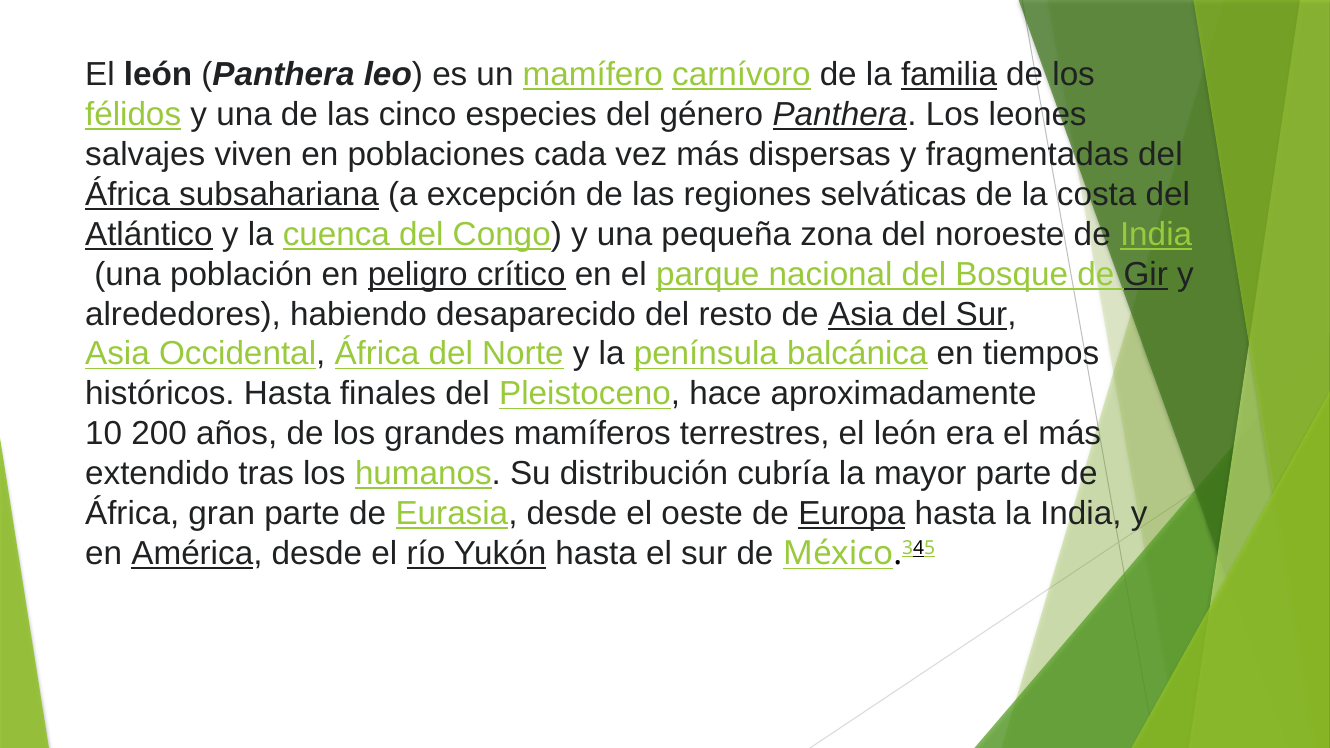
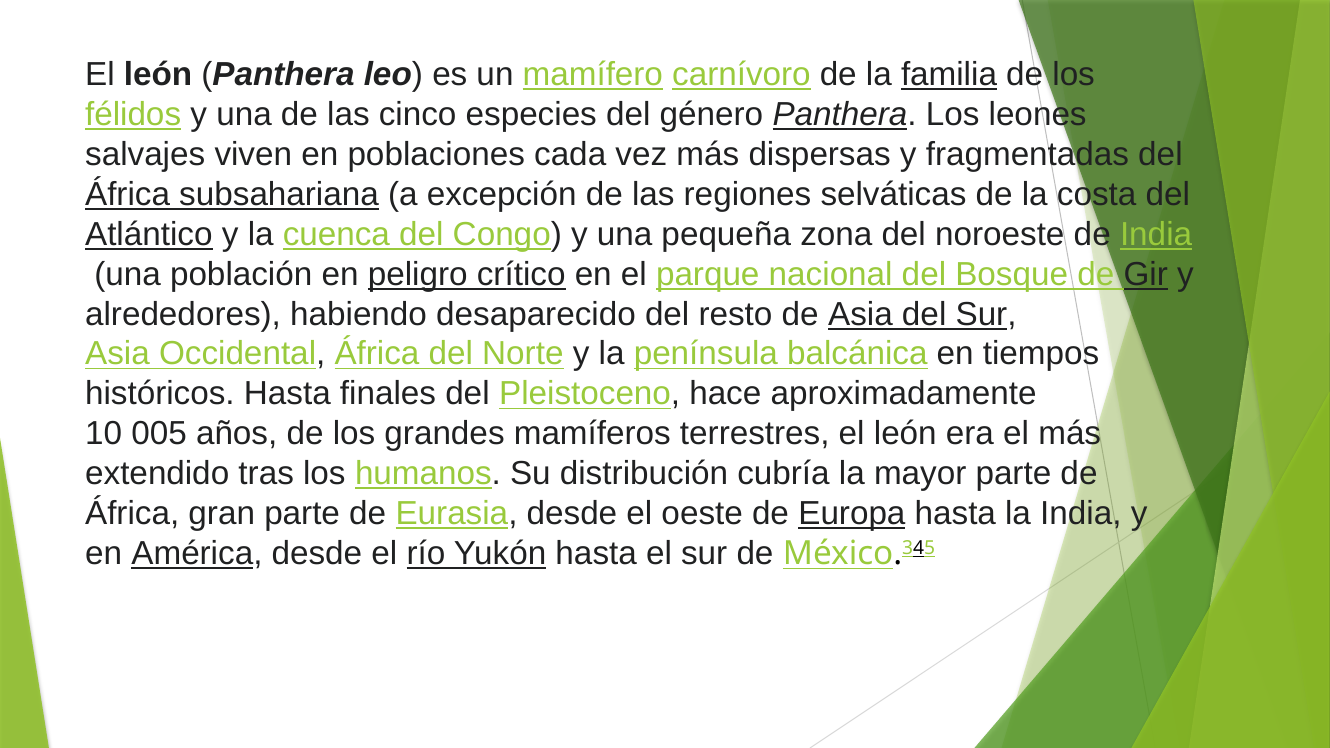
200: 200 -> 005 (159, 434)
